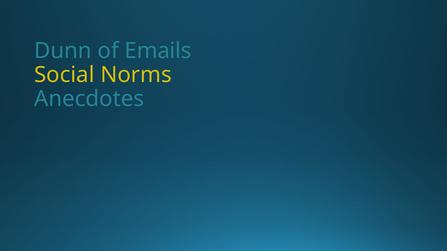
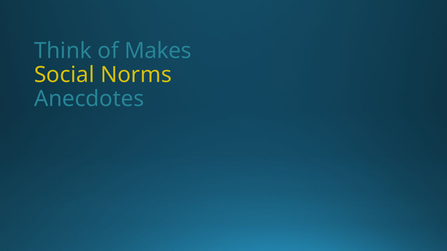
Dunn: Dunn -> Think (63, 51)
Emails: Emails -> Makes (158, 51)
